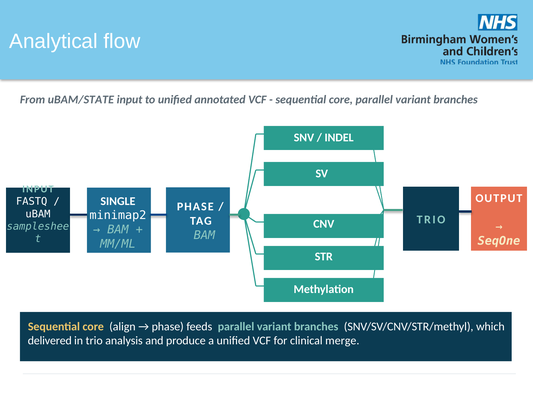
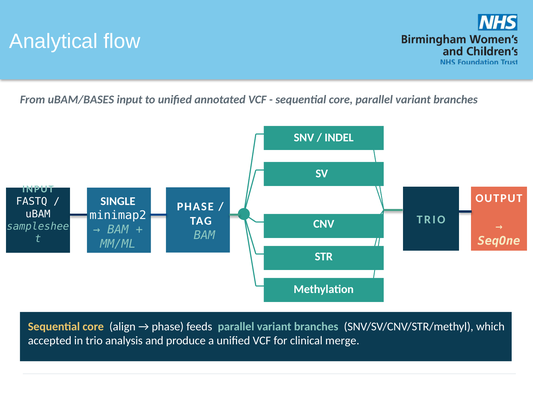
uBAM/STATE: uBAM/STATE -> uBAM/BASES (81, 100)
delivered: delivered -> accepted (50, 341)
